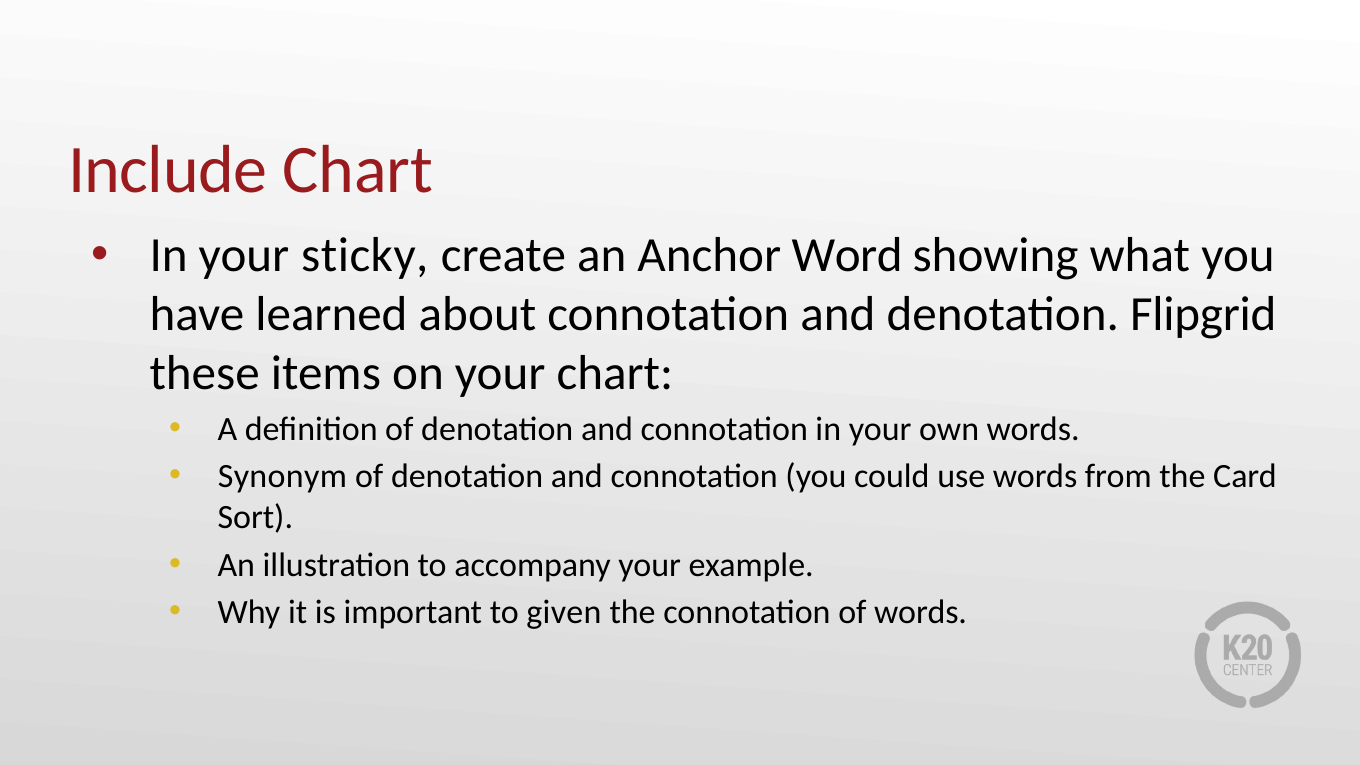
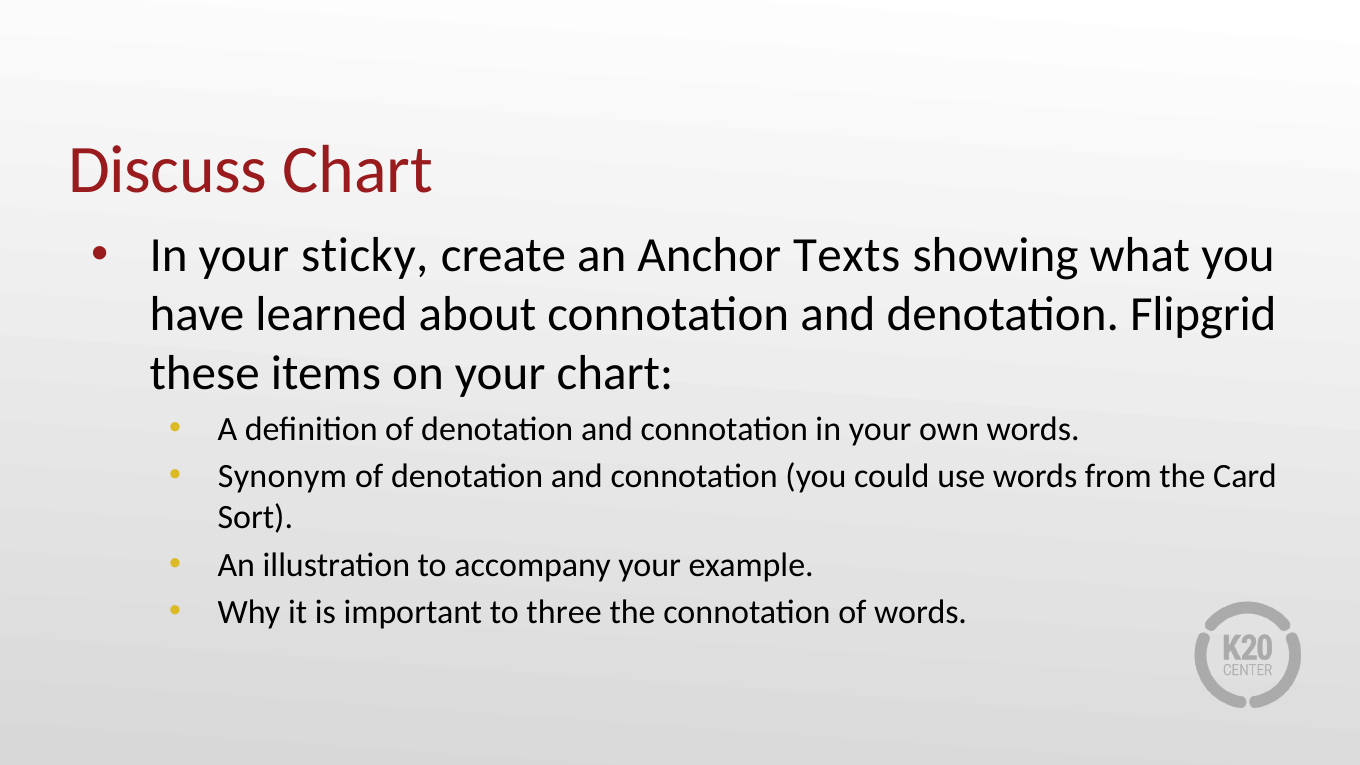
Include: Include -> Discuss (168, 170)
Word: Word -> Texts (847, 256)
given: given -> three (564, 613)
